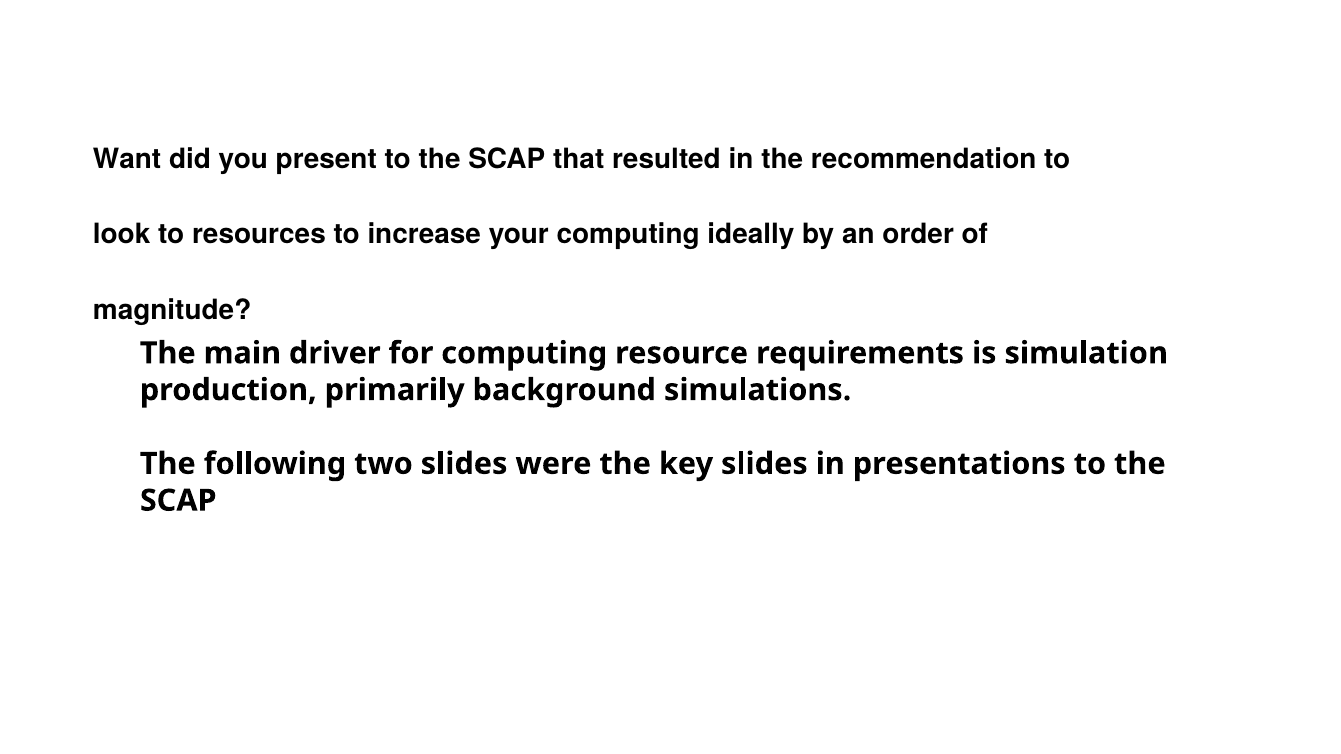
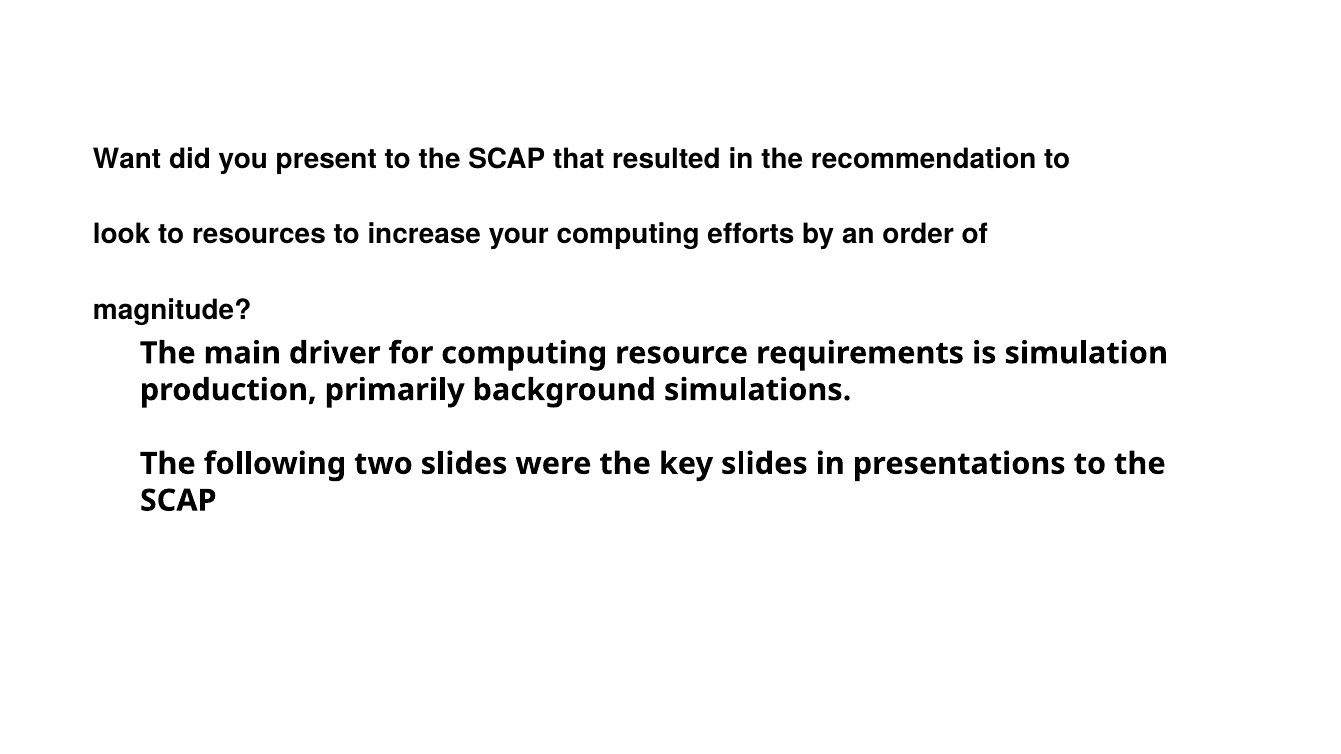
ideally: ideally -> efforts (751, 234)
